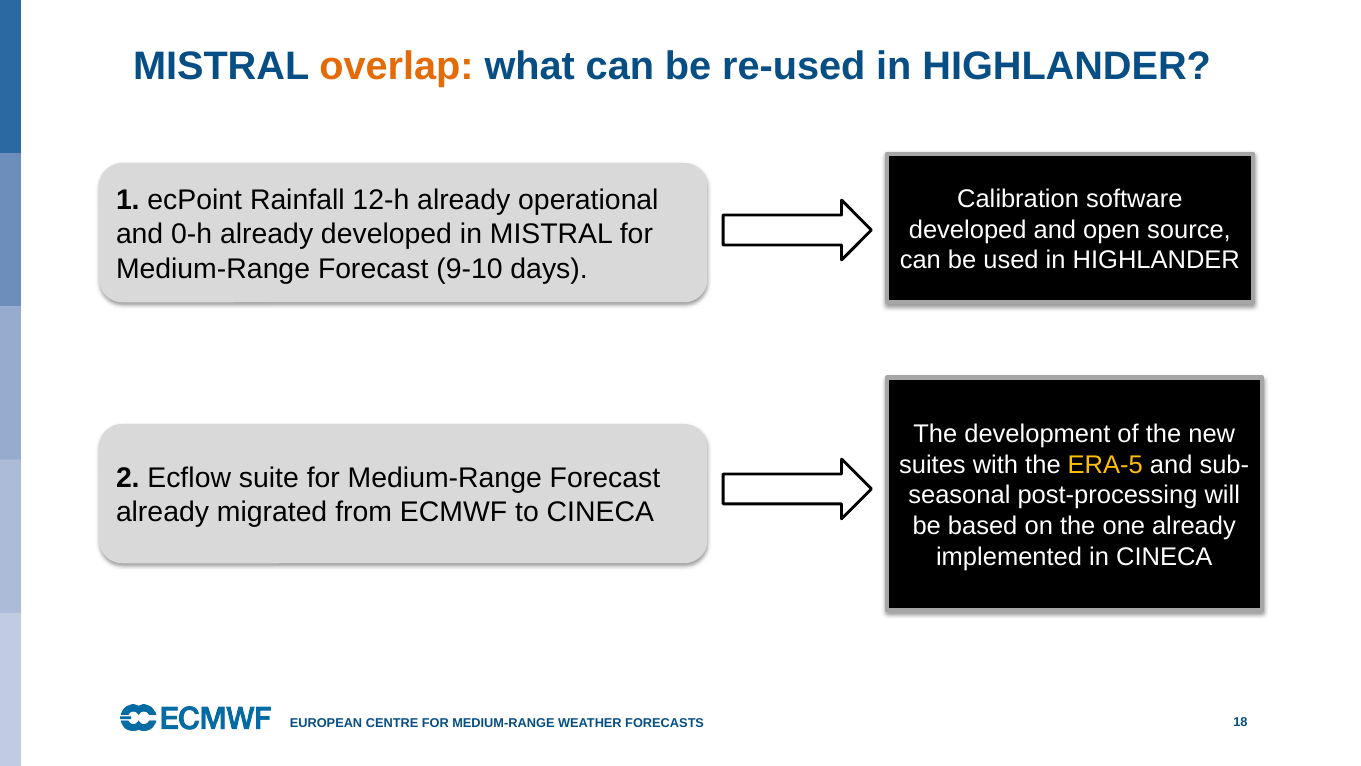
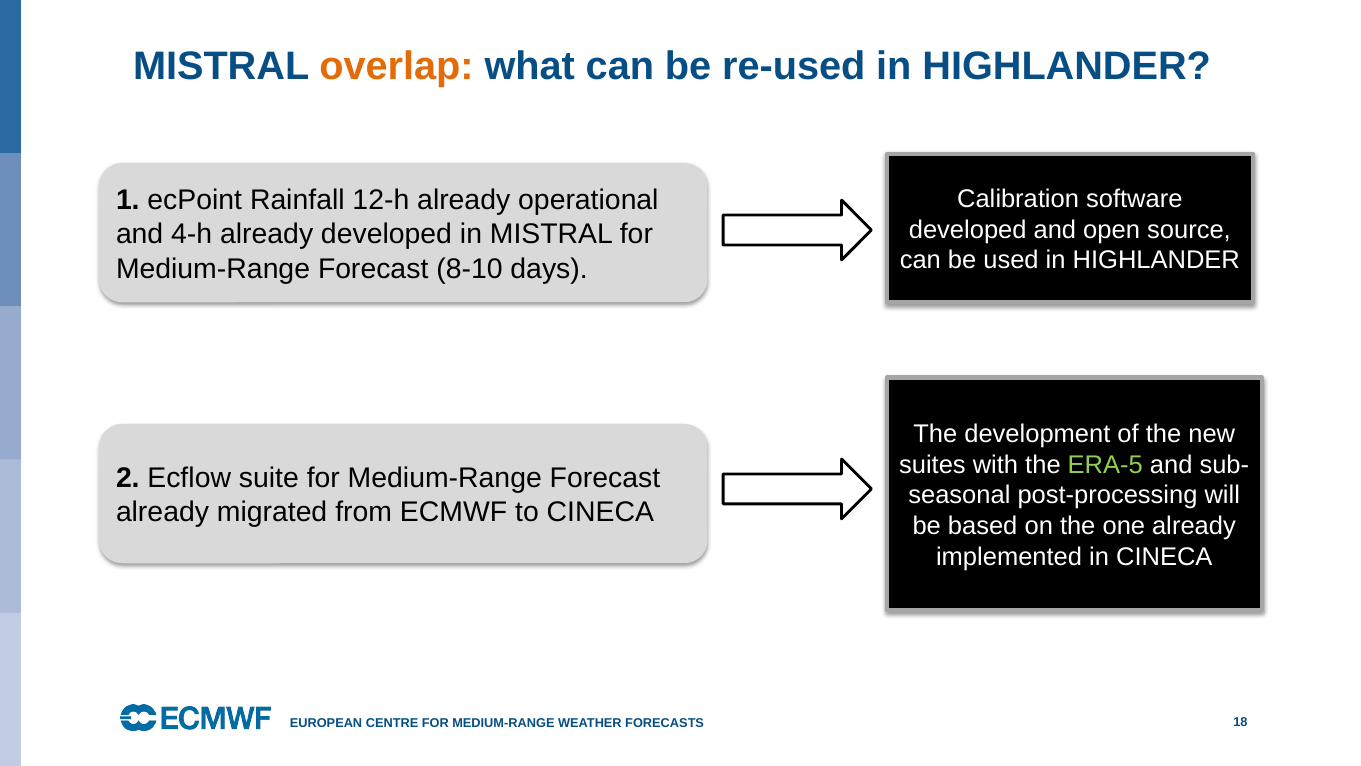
0-h: 0-h -> 4-h (192, 235)
9-10: 9-10 -> 8-10 (469, 269)
ERA-5 colour: yellow -> light green (1105, 465)
